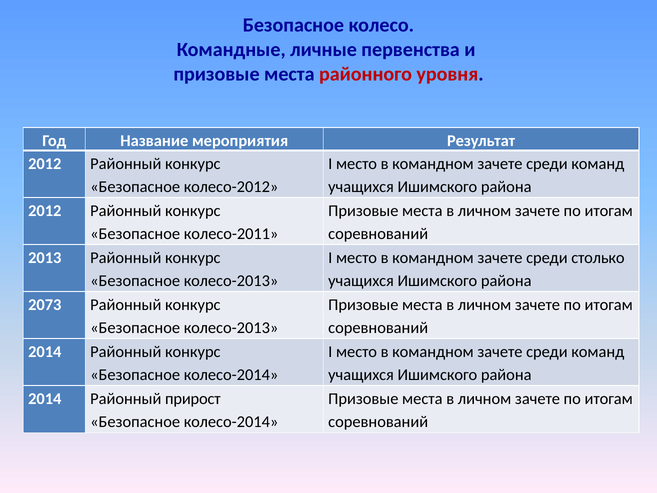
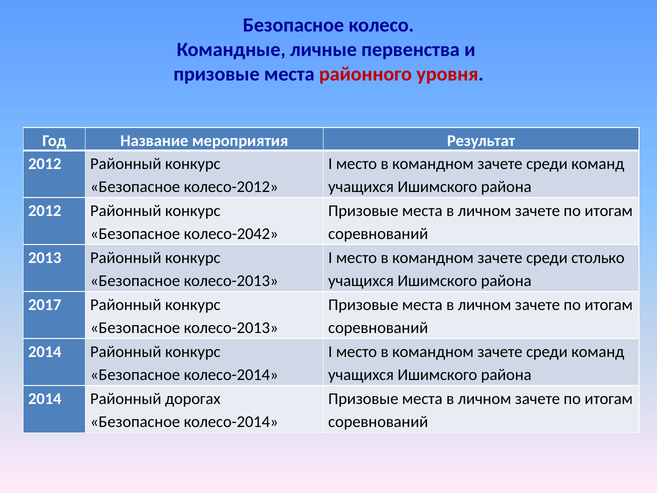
колесо-2011: колесо-2011 -> колесо-2042 (231, 234)
2073: 2073 -> 2017 (45, 305)
прирост: прирост -> дорогах (193, 399)
